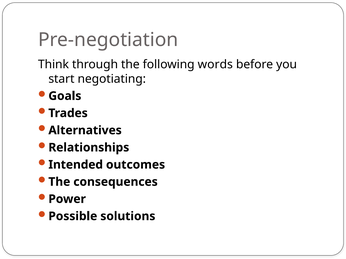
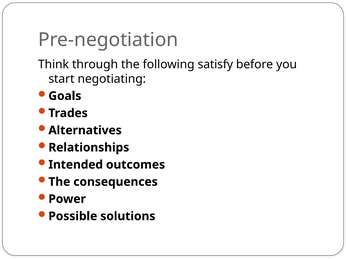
words: words -> satisfy (215, 65)
